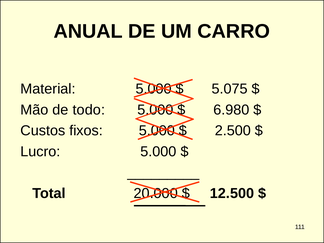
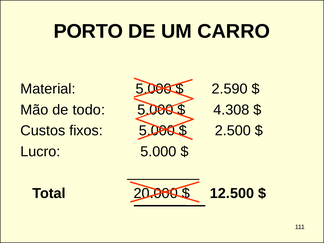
ANUAL: ANUAL -> PORTO (88, 31)
5.075: 5.075 -> 2.590 (230, 89)
6.980: 6.980 -> 4.308 (231, 110)
